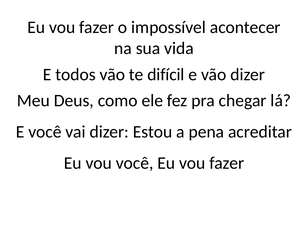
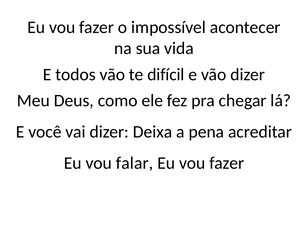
Estou: Estou -> Deixa (153, 132)
vou você: você -> falar (135, 163)
